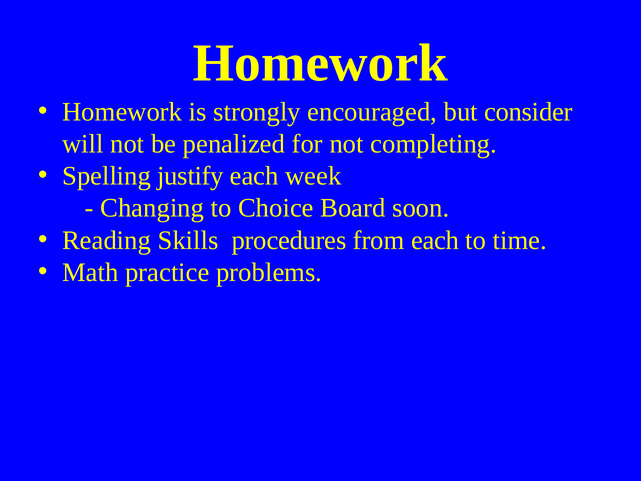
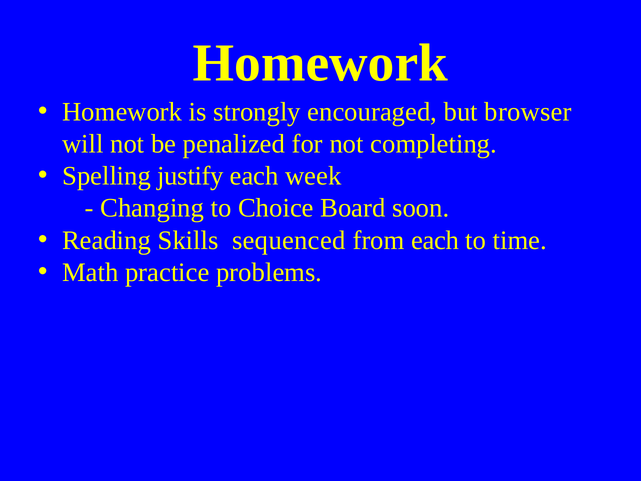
consider: consider -> browser (528, 112)
procedures: procedures -> sequenced (289, 240)
